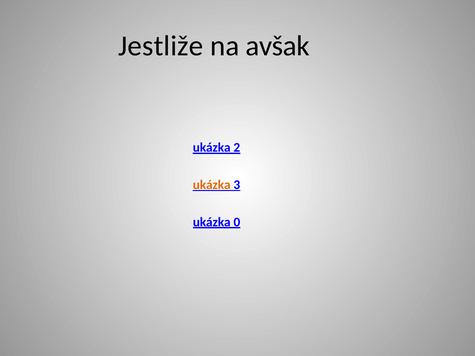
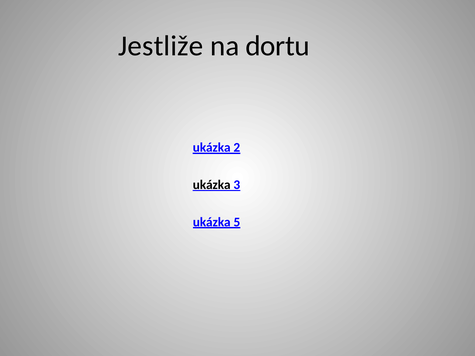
avšak: avšak -> dortu (278, 46)
ukázka colour: orange -> black (212, 185)
0: 0 -> 5 (237, 222)
